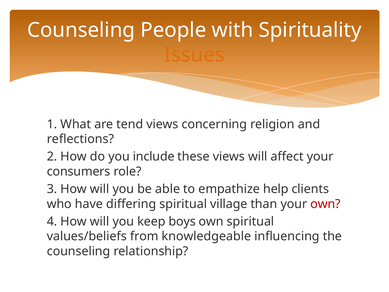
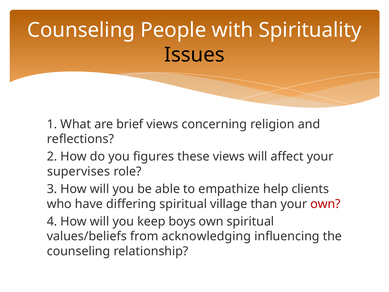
Issues colour: orange -> black (194, 55)
tend: tend -> brief (130, 124)
include: include -> figures (154, 156)
consumers: consumers -> supervises (78, 171)
knowledgeable: knowledgeable -> acknowledging (206, 236)
